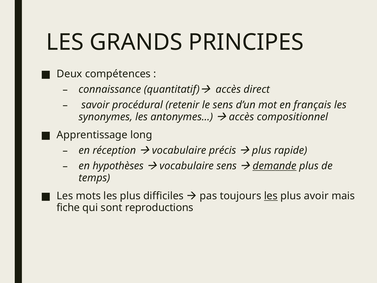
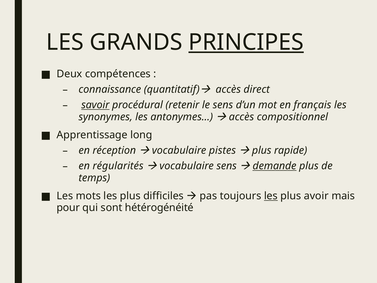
PRINCIPES underline: none -> present (246, 42)
savoir underline: none -> present (95, 105)
précis: précis -> pistes (222, 150)
hypothèses: hypothèses -> régularités (118, 166)
fiche: fiche -> pour (68, 208)
reproductions: reproductions -> hétérogénéité (159, 208)
